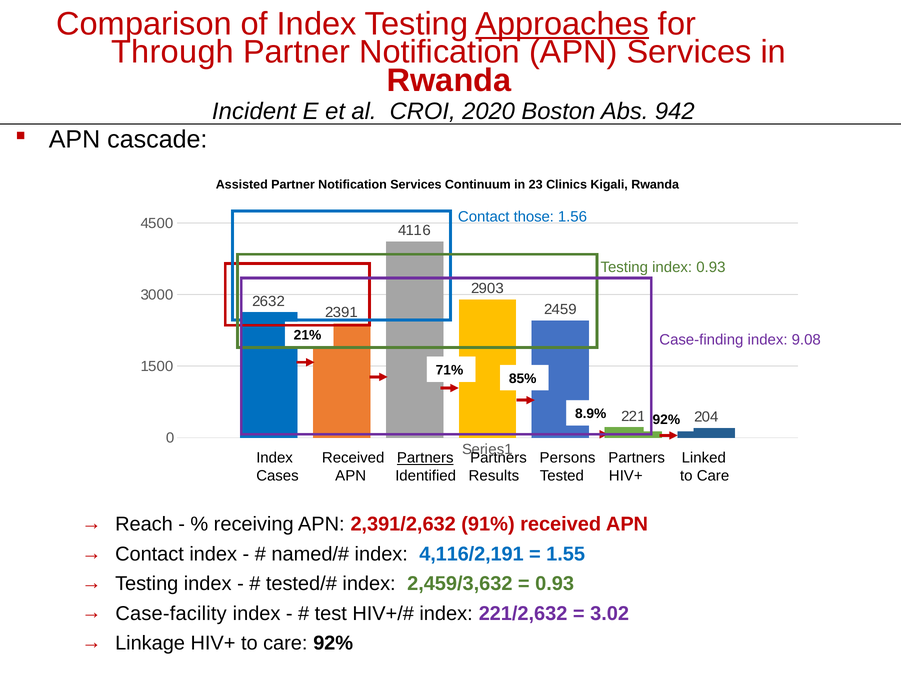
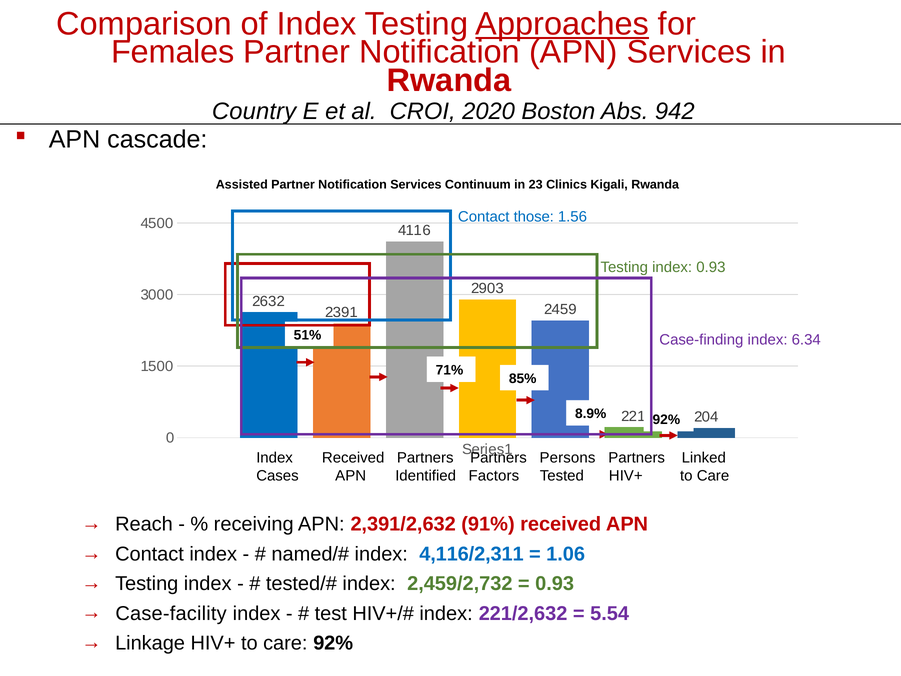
Through: Through -> Females (173, 52)
Incident: Incident -> Country (254, 111)
21%: 21% -> 51% (308, 335)
9.08: 9.08 -> 6.34 (806, 339)
Partners underline: present -> none (425, 458)
Results: Results -> Factors (494, 476)
4,116/2,191: 4,116/2,191 -> 4,116/2,311 (472, 554)
1.55: 1.55 -> 1.06 (566, 554)
2,459/3,632: 2,459/3,632 -> 2,459/2,732 (460, 584)
3.02: 3.02 -> 5.54 (610, 613)
